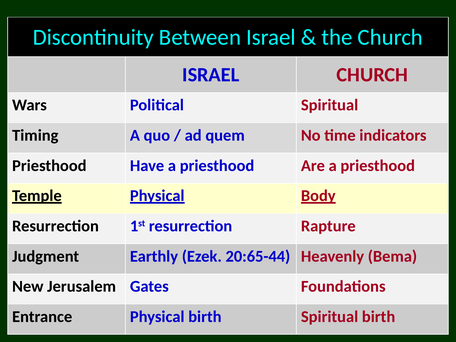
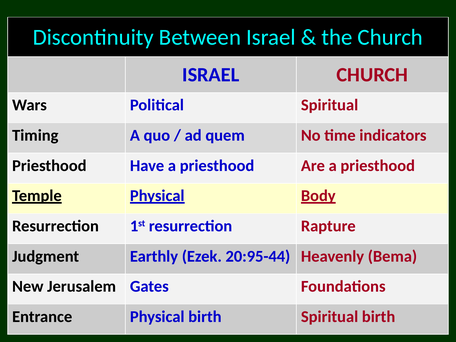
20:65-44: 20:65-44 -> 20:95-44 (258, 256)
